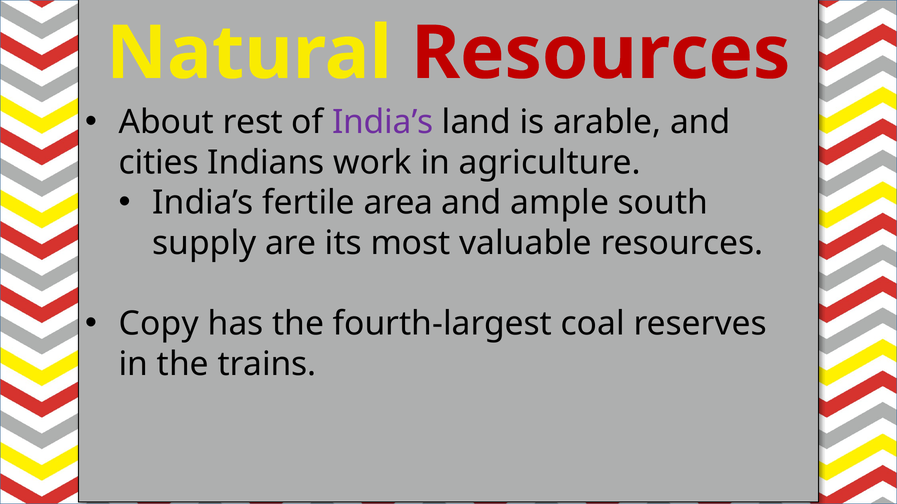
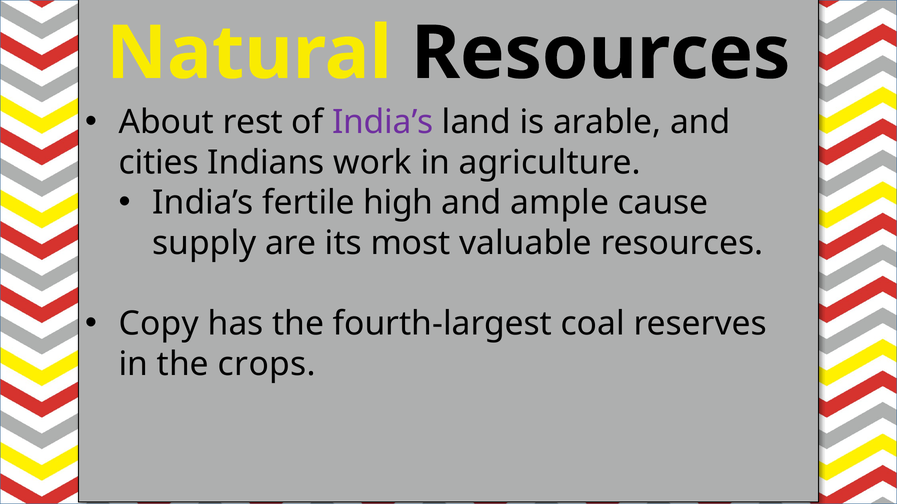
Resources colour: red -> black (601, 53)
area: area -> high (398, 203)
south: south -> cause (663, 203)
trains: trains -> crops (267, 365)
